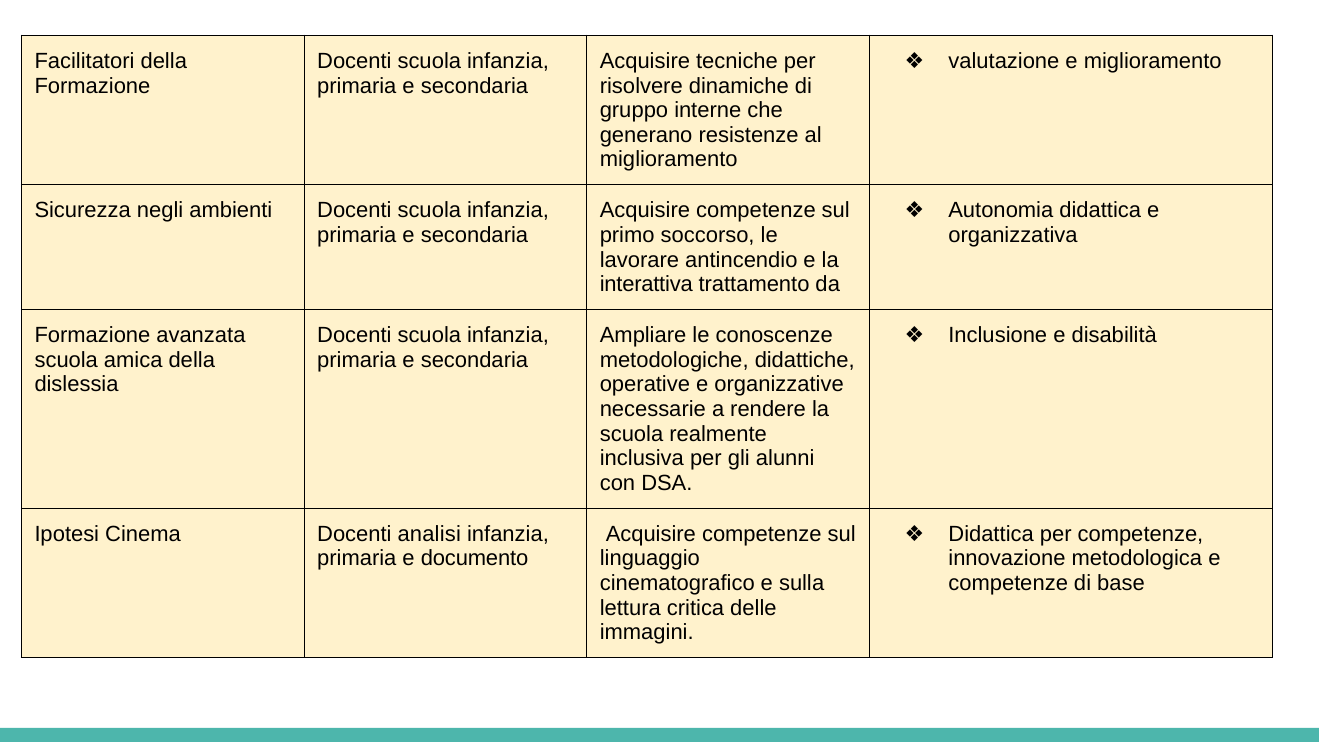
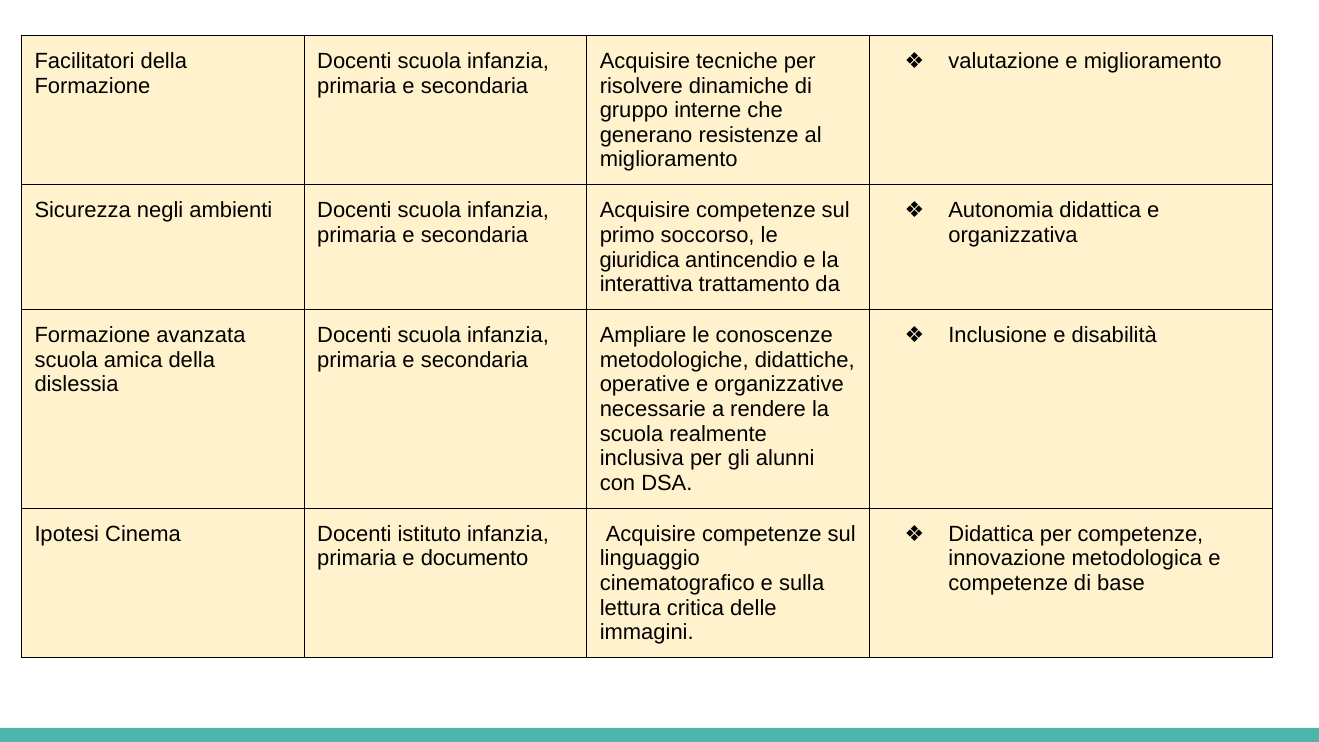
lavorare: lavorare -> giuridica (640, 260)
analisi: analisi -> istituto (429, 534)
